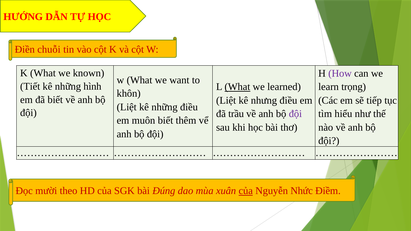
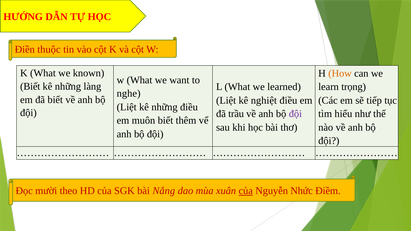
chuỗi: chuỗi -> thuộc (49, 49)
How colour: purple -> orange (340, 73)
Tiết: Tiết -> Biết (30, 86)
hình: hình -> làng (92, 86)
What underline: present -> none (237, 87)
khôn: khôn -> nghe (129, 94)
nhưng: nhưng -> nghiệt (264, 100)
Đúng: Đúng -> Nắng (164, 191)
